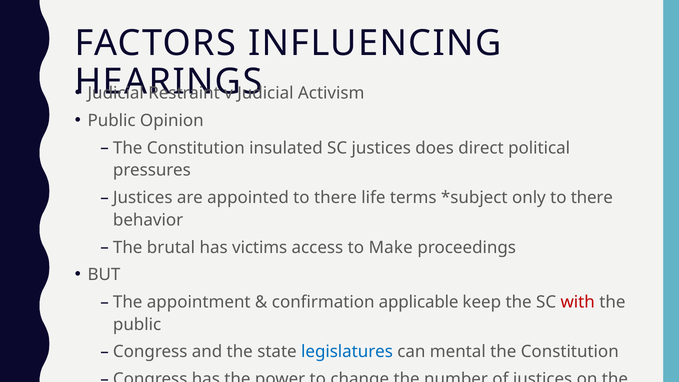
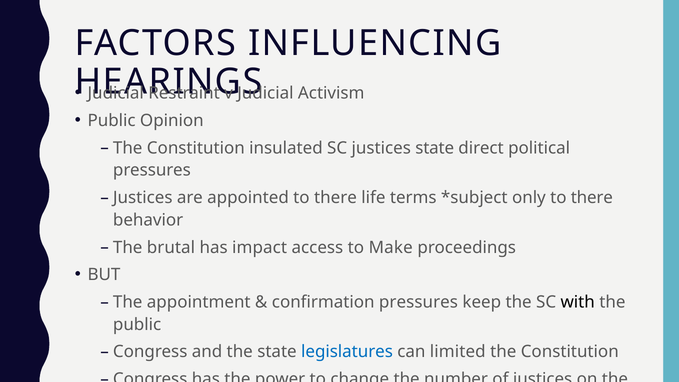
justices does: does -> state (435, 148)
victims: victims -> impact (260, 247)
confirmation applicable: applicable -> pressures (418, 302)
with colour: red -> black (578, 302)
mental: mental -> limited (458, 352)
